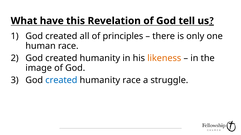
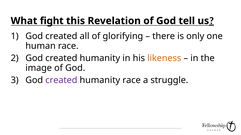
have: have -> fight (52, 21)
principles: principles -> glorifying (123, 36)
created colour: blue -> purple (61, 80)
